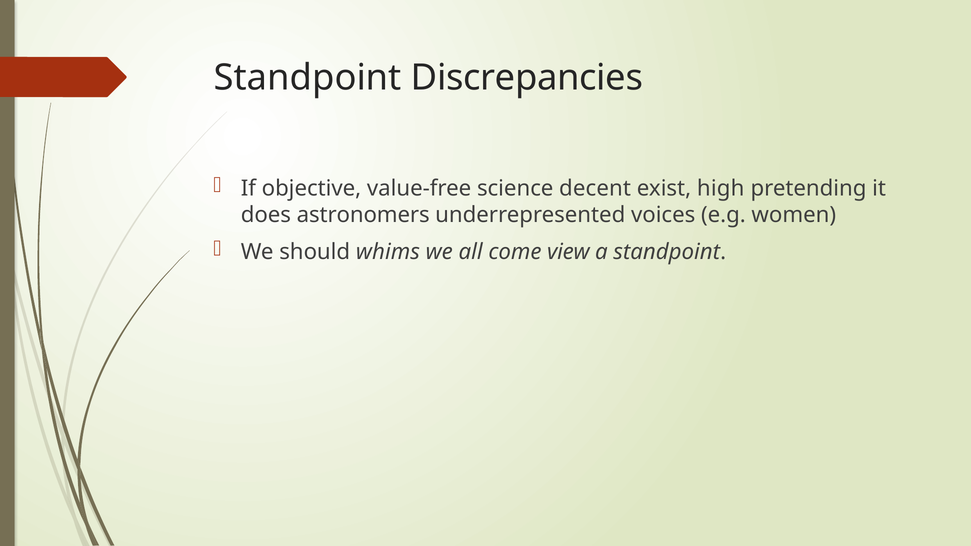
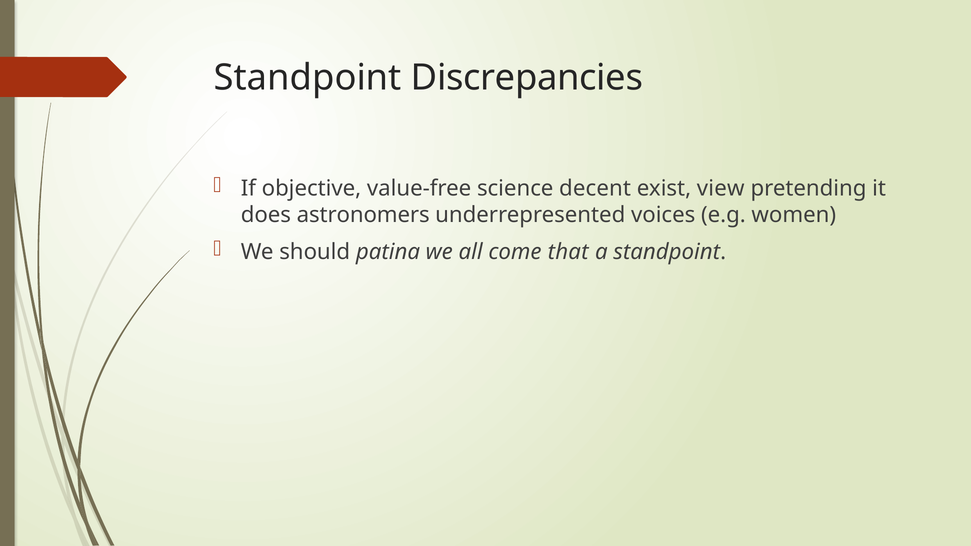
high: high -> view (721, 188)
whims: whims -> patina (388, 252)
view: view -> that (568, 252)
